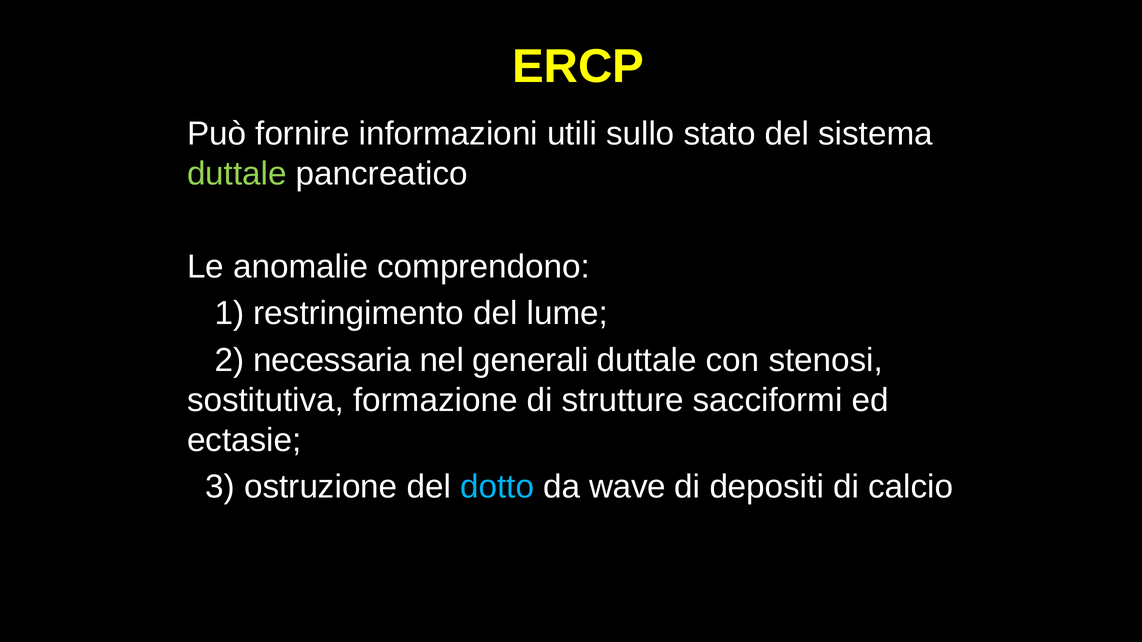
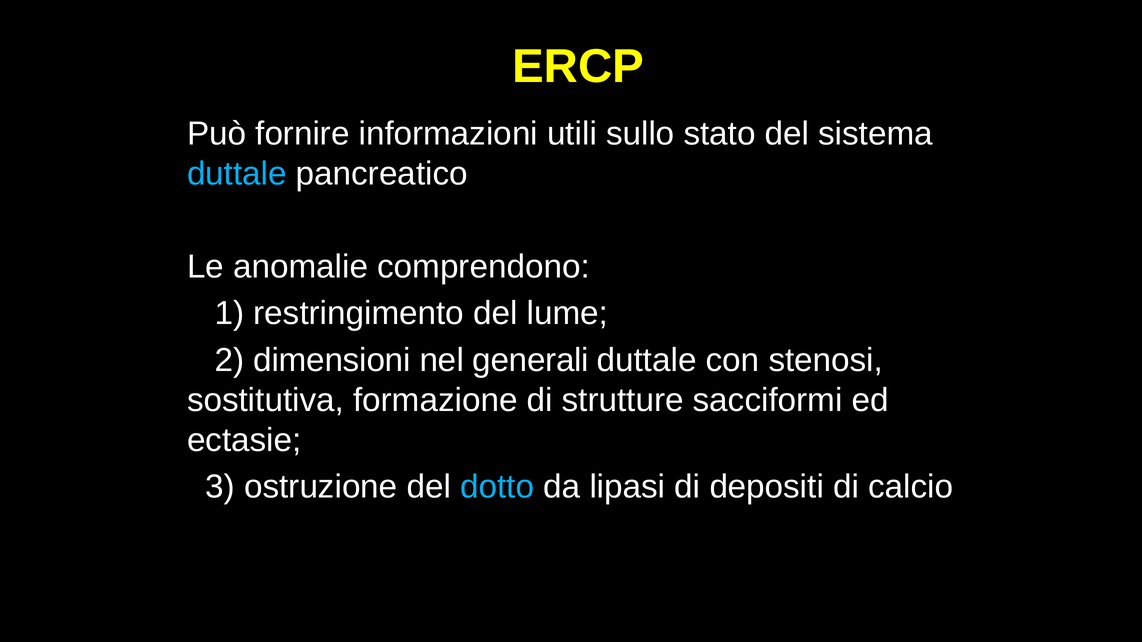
duttale colour: light green -> light blue (237, 174)
necessaria: necessaria -> dimensioni (332, 360)
wave: wave -> lipasi (627, 487)
